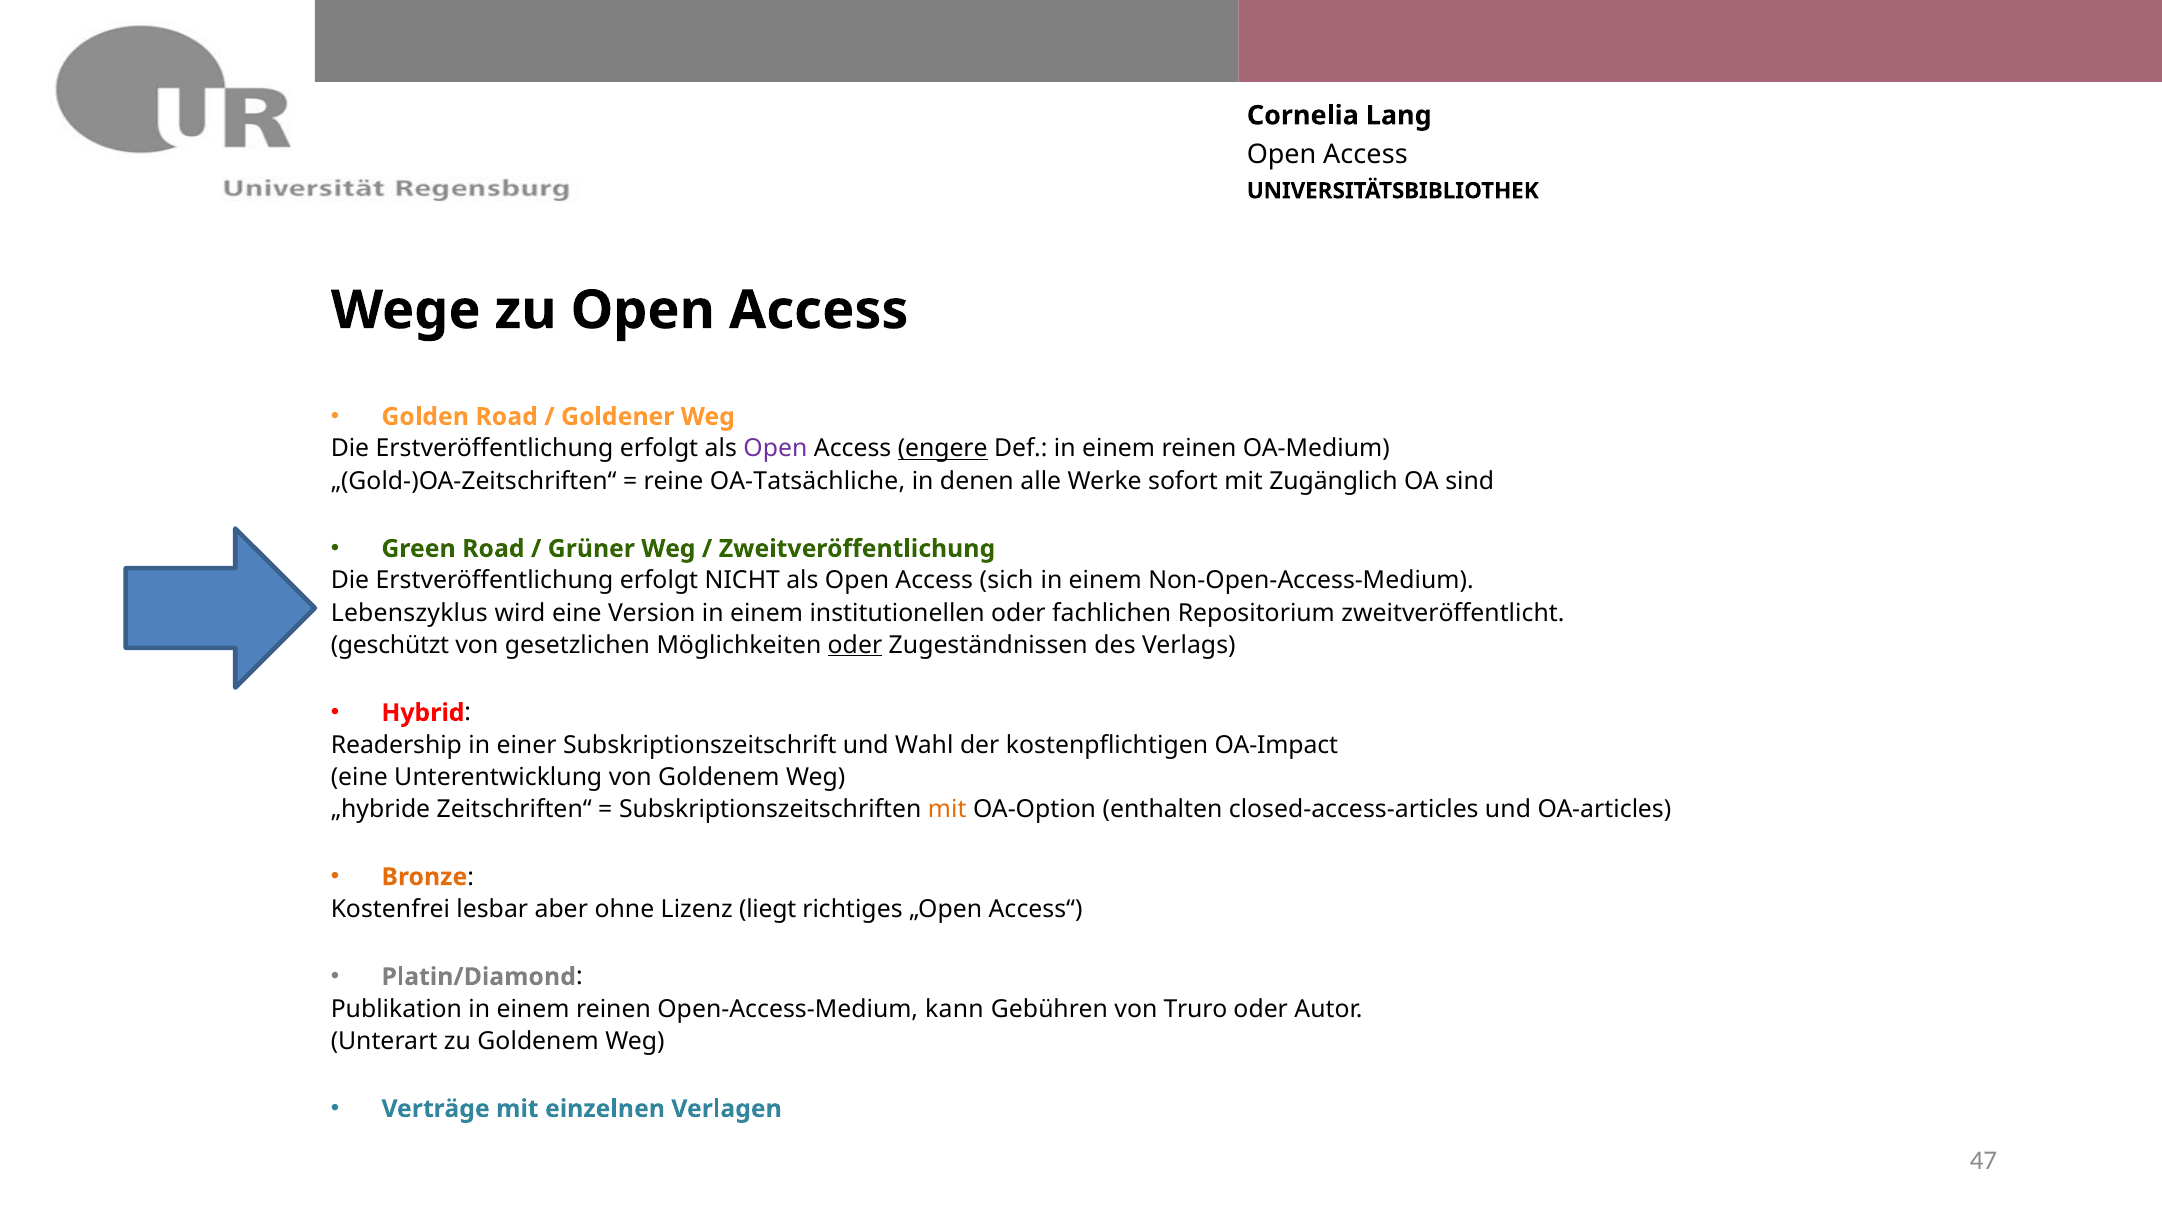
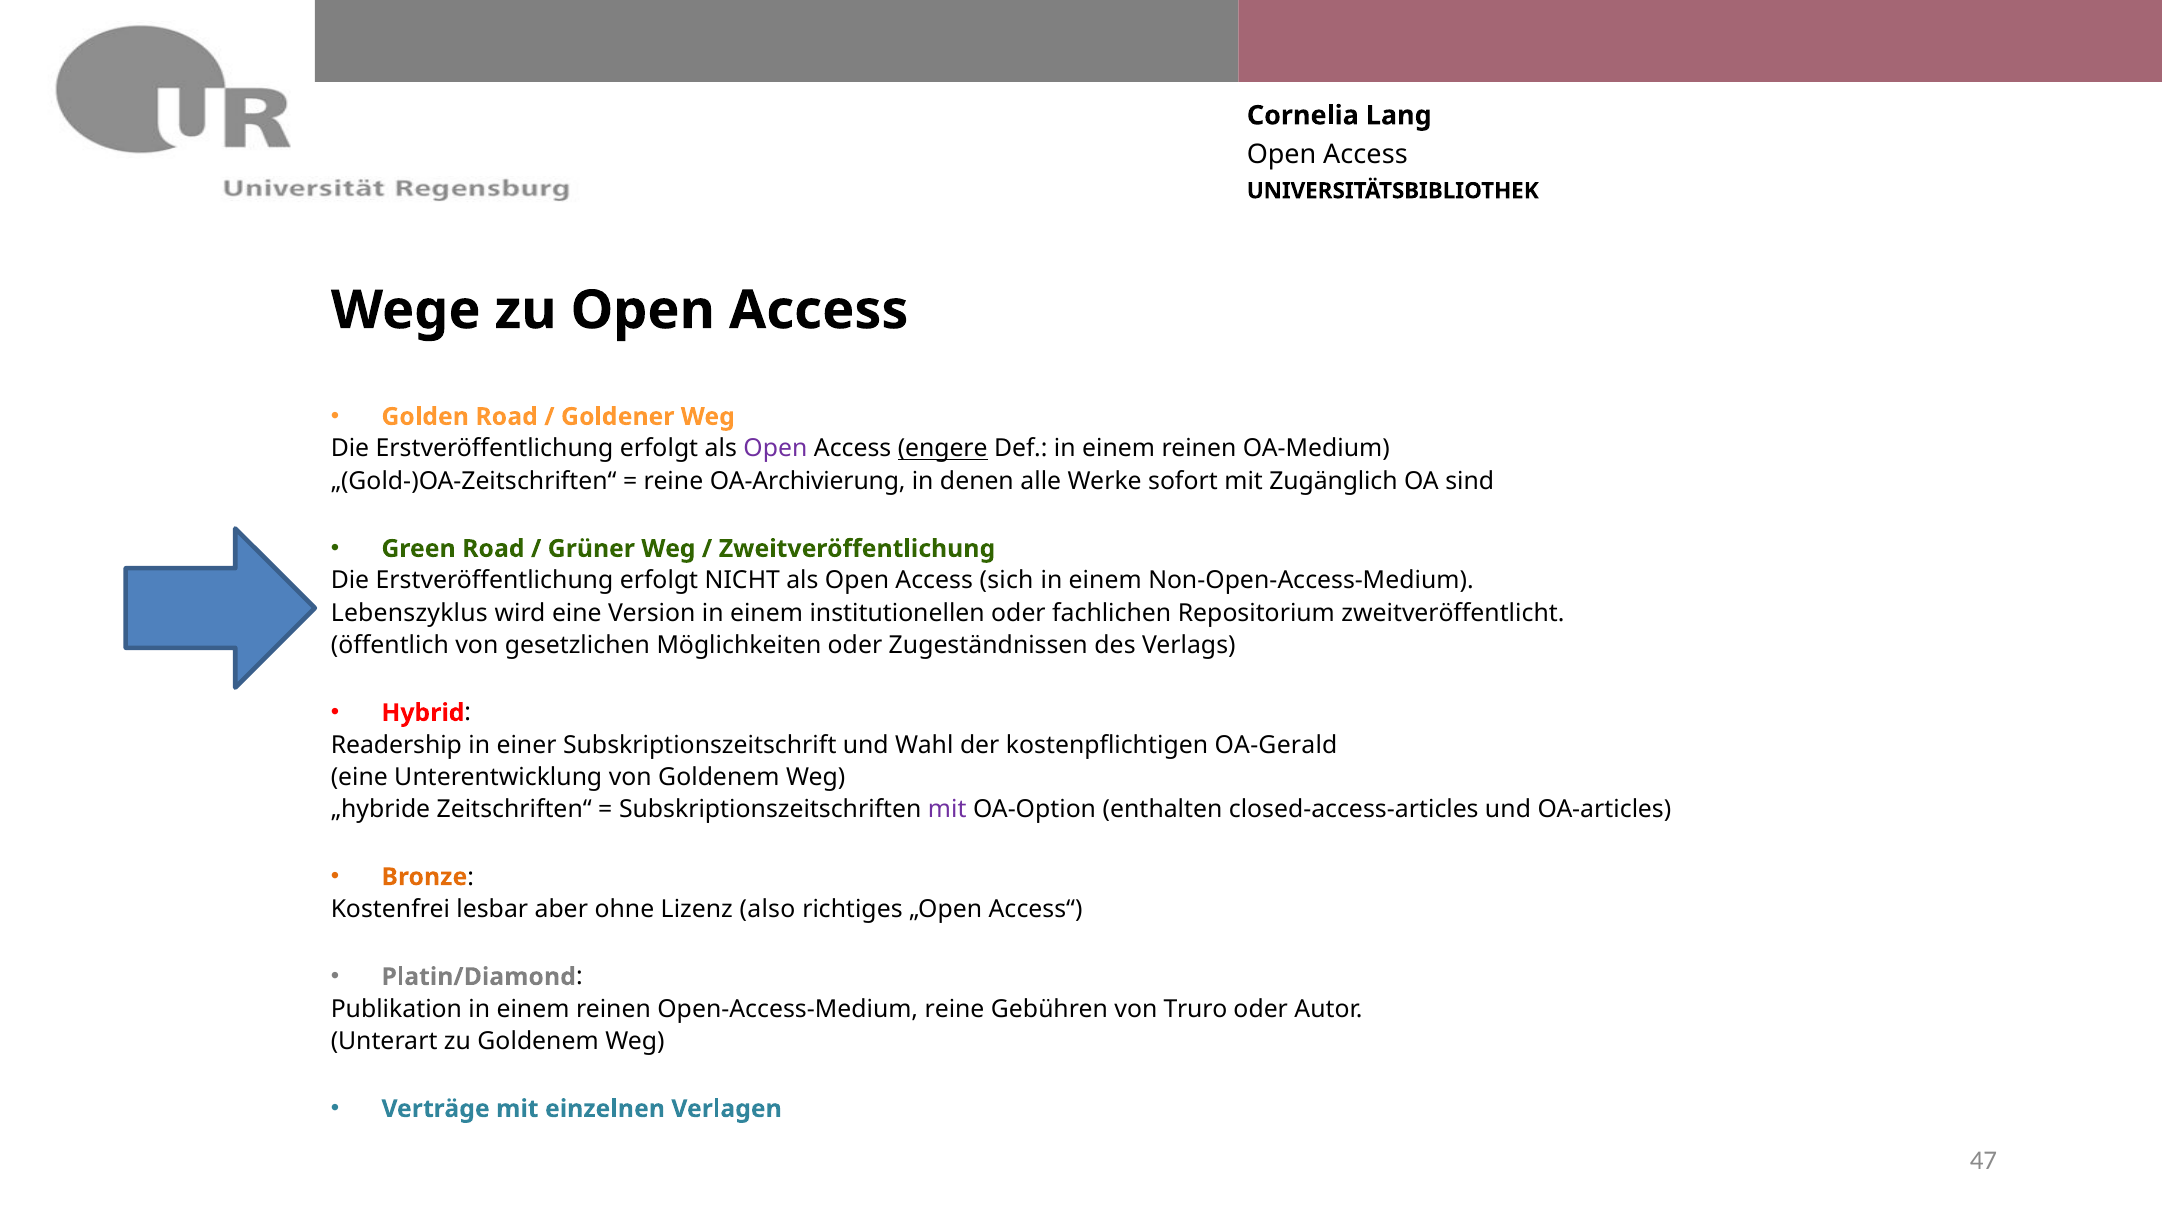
OA-Tatsächliche: OA-Tatsächliche -> OA-Archivierung (808, 481)
geschützt: geschützt -> öffentlich (390, 645)
oder underline: present -> none (855, 645)
OA-Impact: OA-Impact -> OA-Gerald (1276, 745)
mit colour: orange -> purple (947, 809)
liegt: liegt -> also (767, 909)
Open-Access-Medium kann: kann -> reine (955, 1009)
